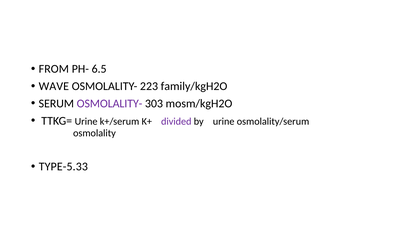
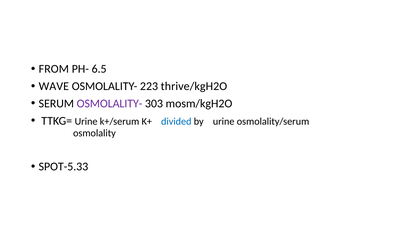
family/kgH2O: family/kgH2O -> thrive/kgH2O (194, 86)
divided colour: purple -> blue (176, 121)
TYPE-5.33: TYPE-5.33 -> SPOT-5.33 (63, 167)
